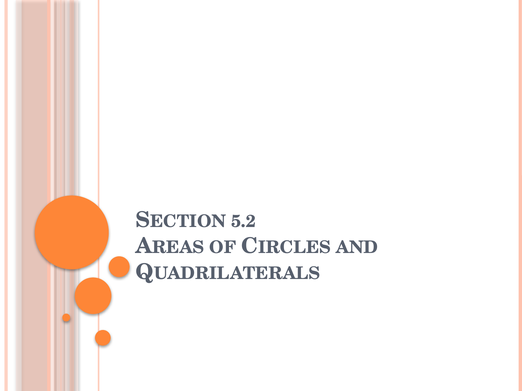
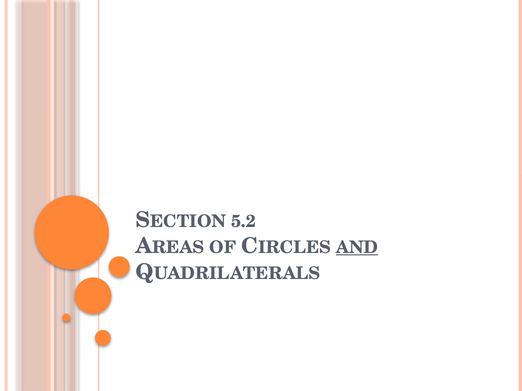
AND underline: none -> present (357, 248)
